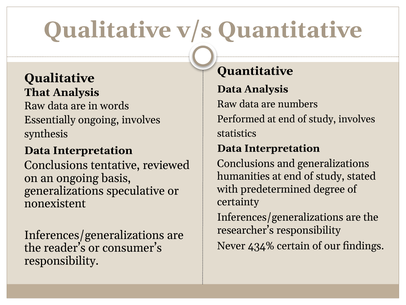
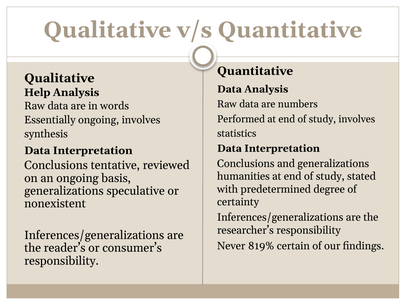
That: That -> Help (37, 92)
434%: 434% -> 819% (261, 245)
